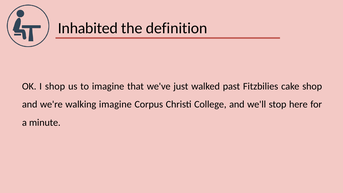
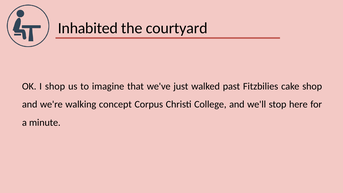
definition: definition -> courtyard (177, 28)
walking imagine: imagine -> concept (115, 104)
